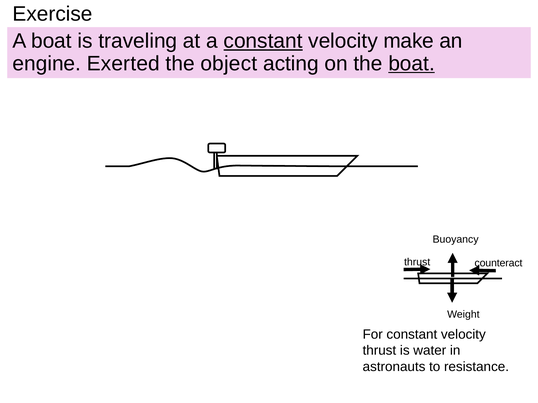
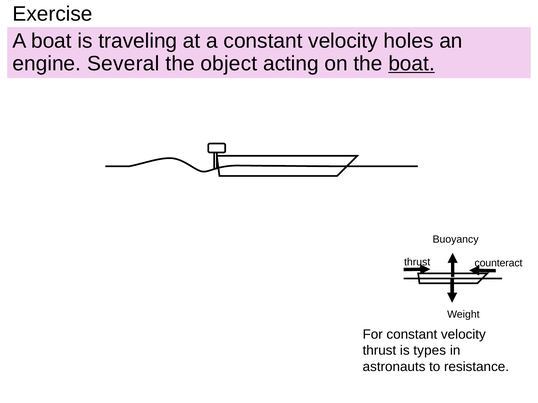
constant underline: present -> none (263, 41)
make: make -> holes (409, 41)
Exerted: Exerted -> Several (123, 64)
water: water -> types (430, 351)
